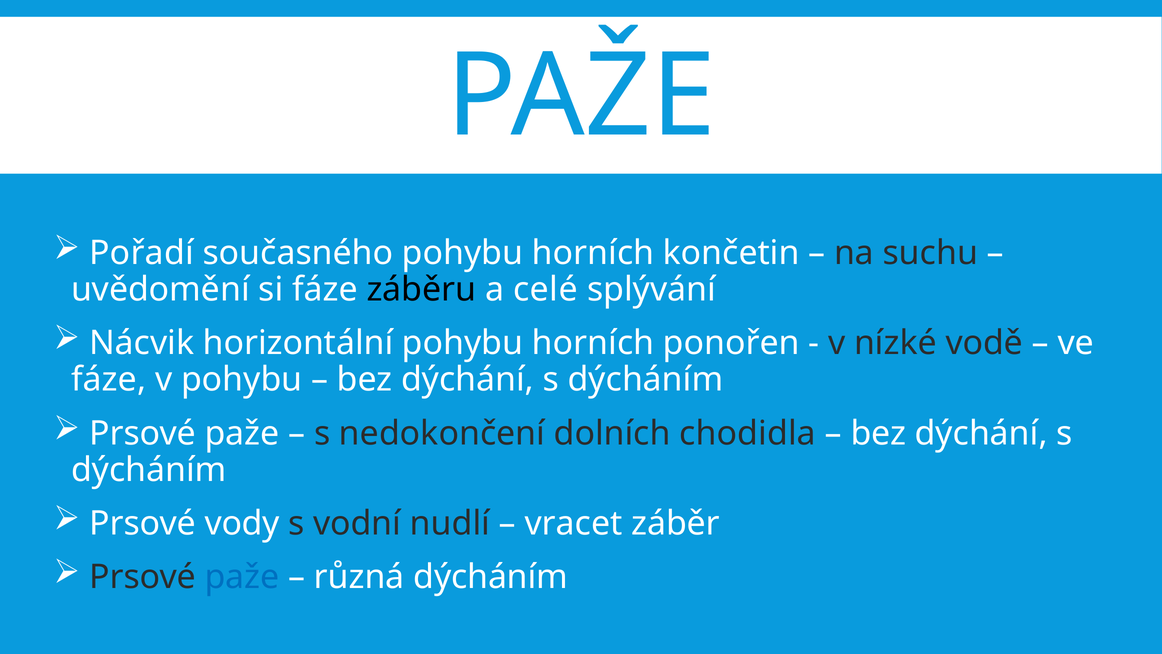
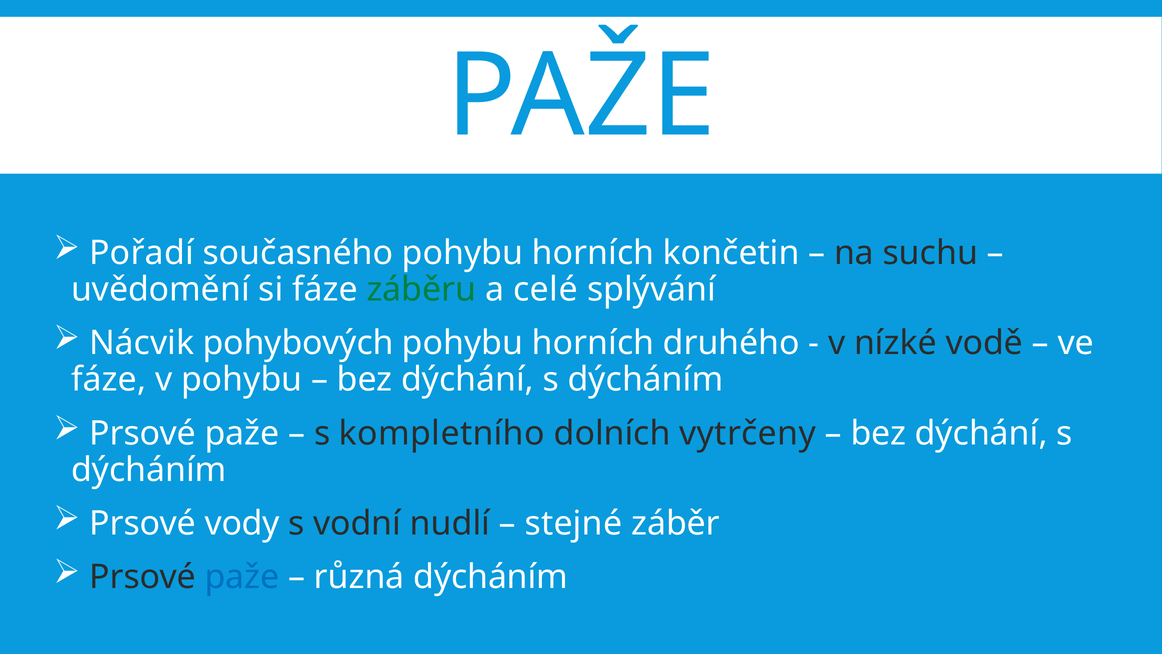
záběru colour: black -> green (421, 289)
horizontální: horizontální -> pohybových (298, 343)
ponořen: ponořen -> druhého (731, 343)
nedokončení: nedokončení -> kompletního (442, 433)
chodidla: chodidla -> vytrčeny (748, 433)
vracet: vracet -> stejné (573, 523)
